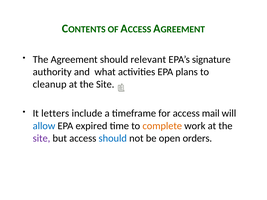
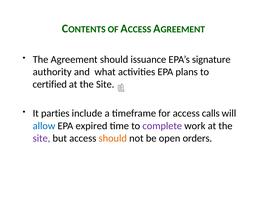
relevant: relevant -> issuance (148, 59)
cleanup: cleanup -> certified (50, 84)
letters: letters -> parties (55, 113)
mail: mail -> calls (211, 113)
complete colour: orange -> purple (162, 126)
should colour: blue -> orange (113, 138)
